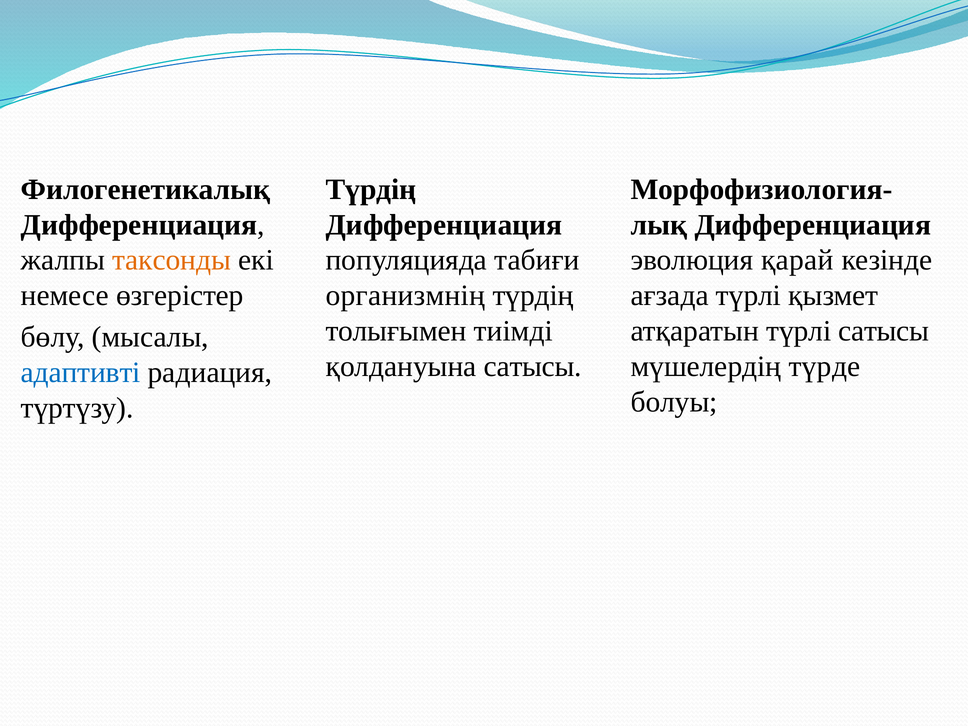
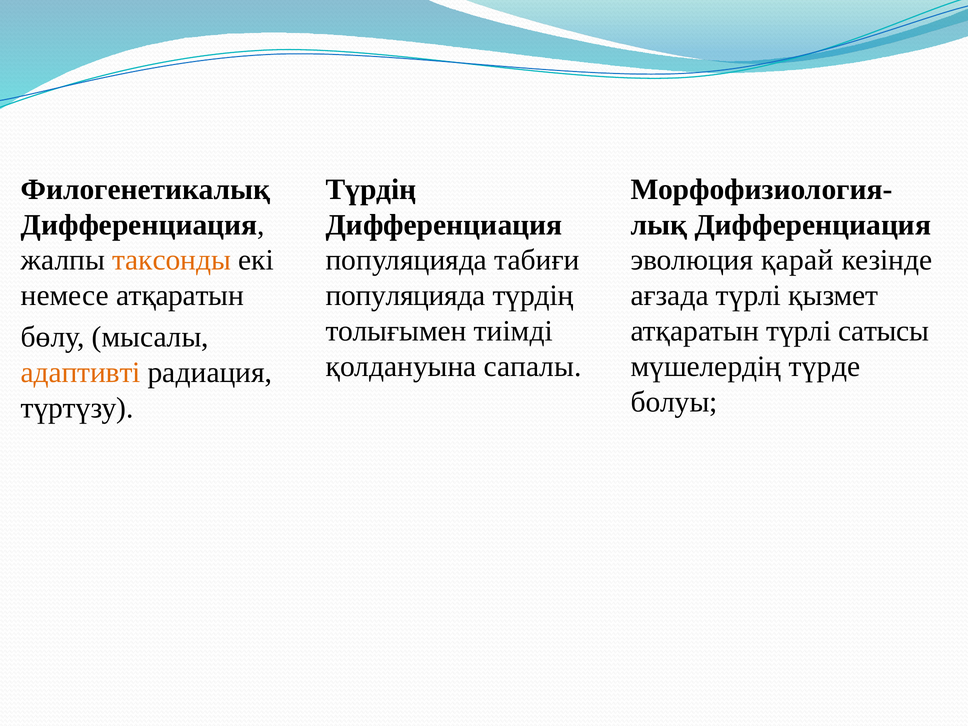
немесе өзгерістер: өзгерістер -> атқаратын (180, 296)
организмнің: организмнің -> популяцияда (406, 296)
қолдануына сатысы: сатысы -> сапалы (533, 367)
адаптивті colour: blue -> orange (81, 372)
